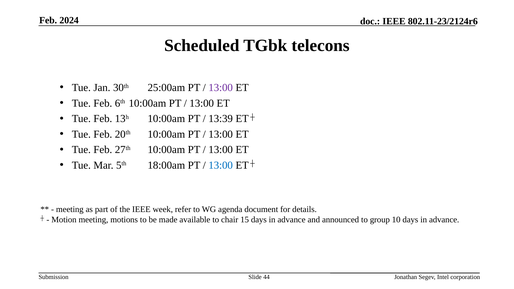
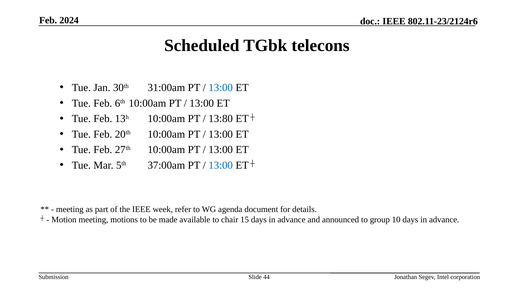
25:00am: 25:00am -> 31:00am (166, 88)
13:00 colour: purple -> blue (221, 88)
13:39: 13:39 -> 13:80 (221, 119)
18:00am: 18:00am -> 37:00am (166, 165)
